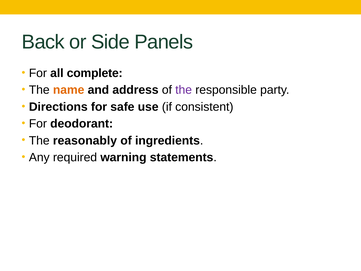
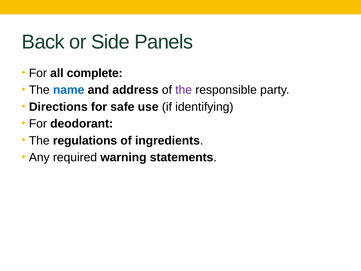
name colour: orange -> blue (69, 90)
consistent: consistent -> identifying (204, 107)
reasonably: reasonably -> regulations (85, 140)
